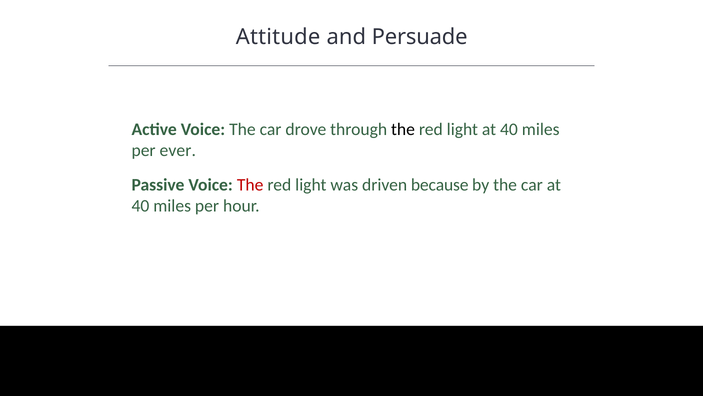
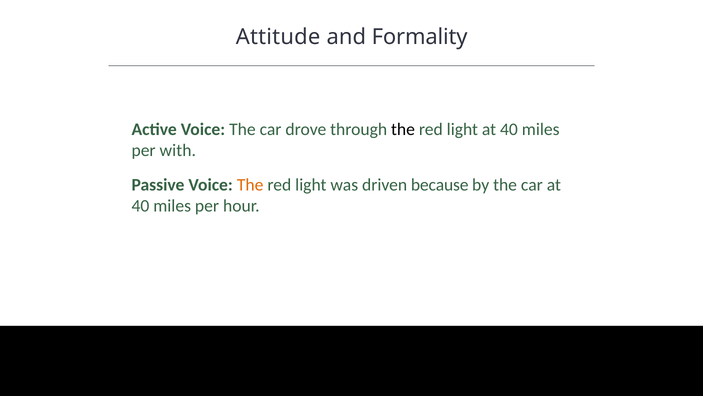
Persuade: Persuade -> Formality (420, 37)
ever: ever -> with (178, 150)
The colour: red -> orange (250, 184)
